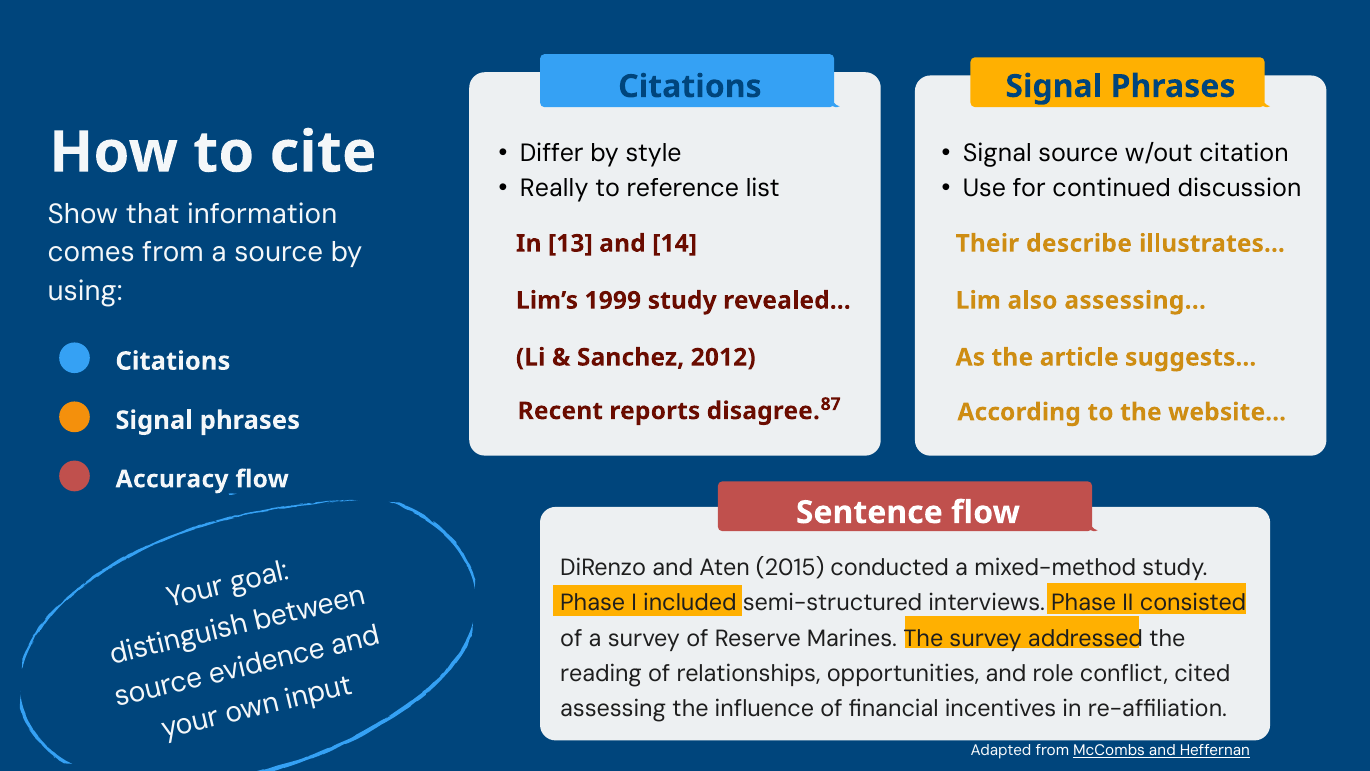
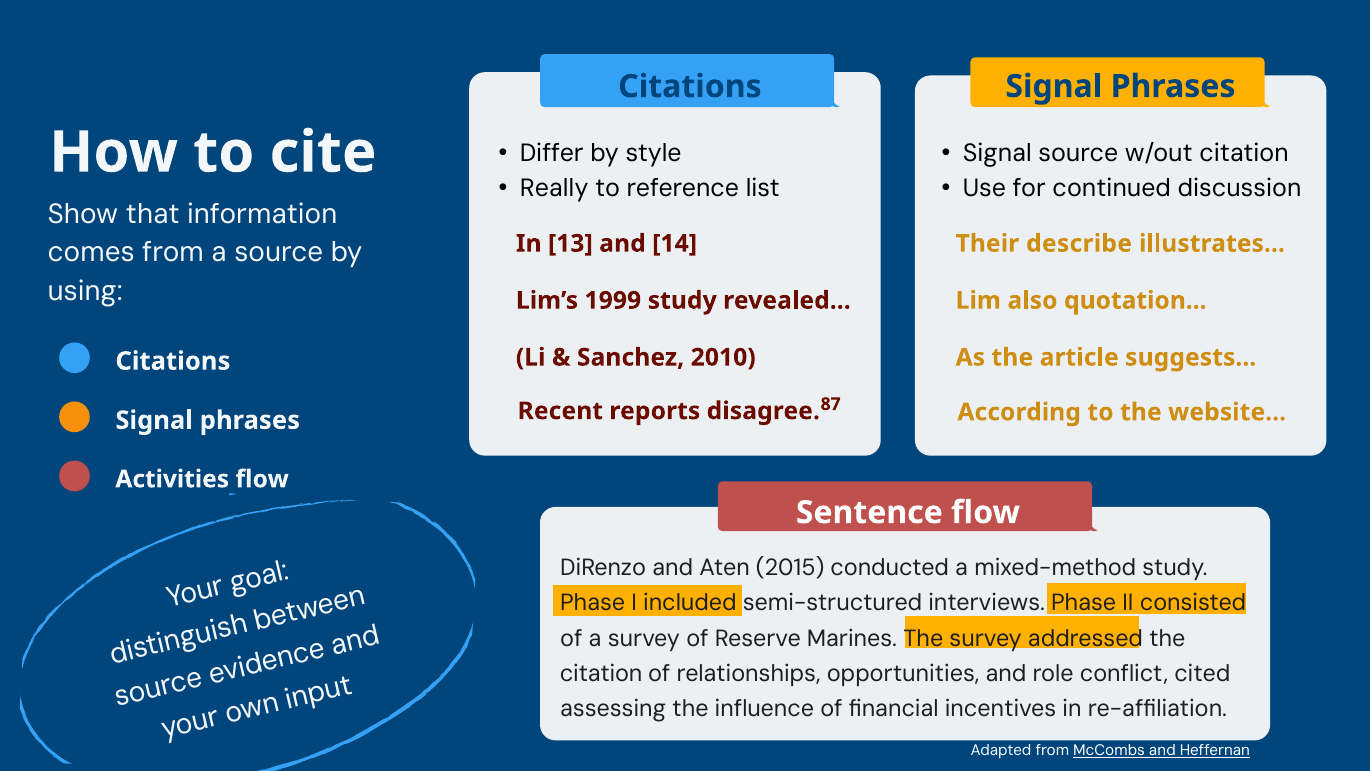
also assessing: assessing -> quotation (1135, 300)
2012: 2012 -> 2010 (723, 357)
Accuracy: Accuracy -> Activities (172, 479)
reading: reading -> citation (601, 673)
